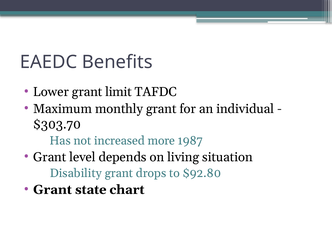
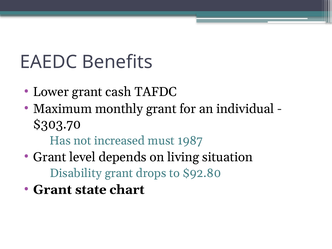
limit: limit -> cash (118, 92)
more: more -> must (161, 141)
